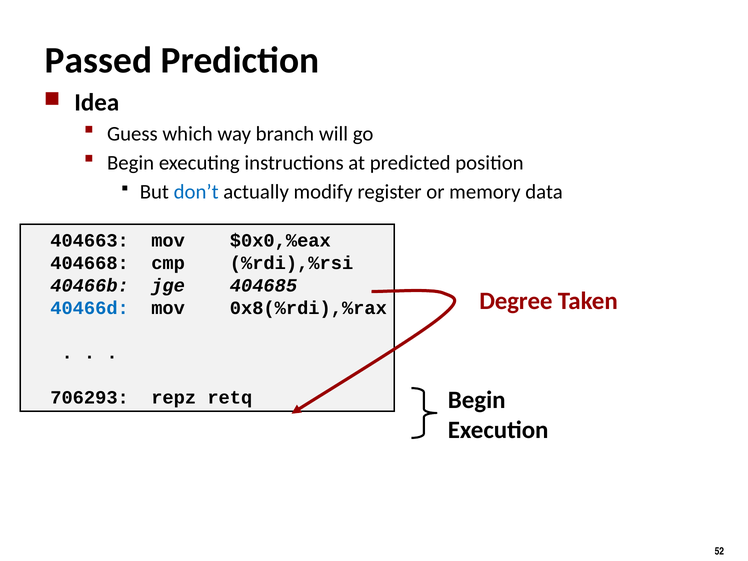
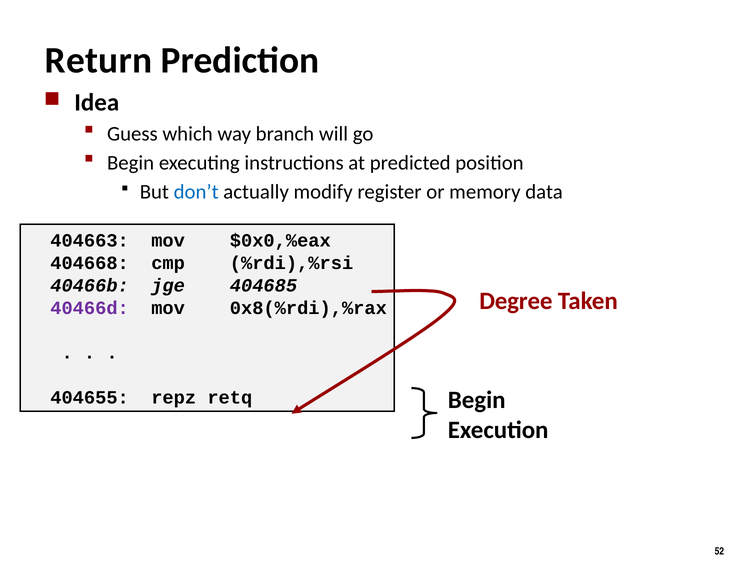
Passed: Passed -> Return (99, 60)
40466d colour: blue -> purple (90, 308)
706293: 706293 -> 404655 (90, 398)
